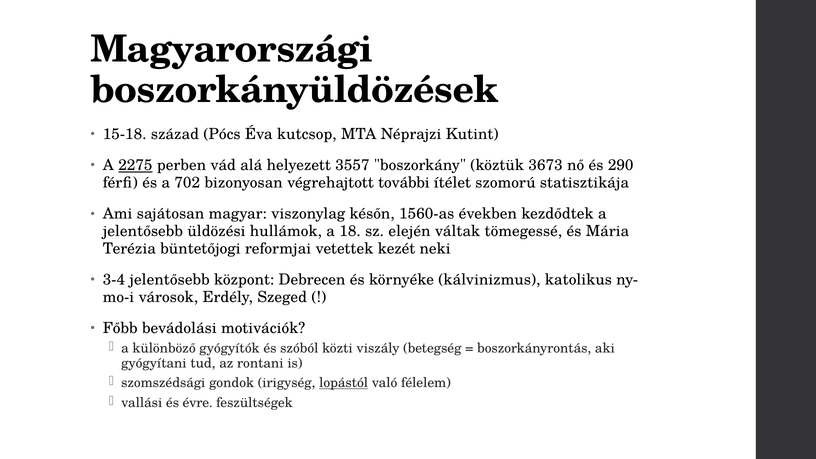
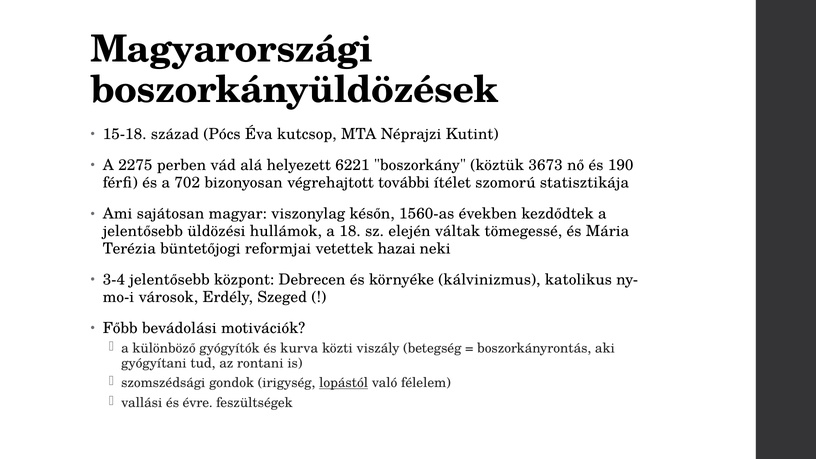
2275 underline: present -> none (135, 165)
3557: 3557 -> 6221 (352, 165)
290: 290 -> 190 (621, 165)
kezét: kezét -> hazai (397, 249)
szóból: szóból -> kurva (299, 348)
